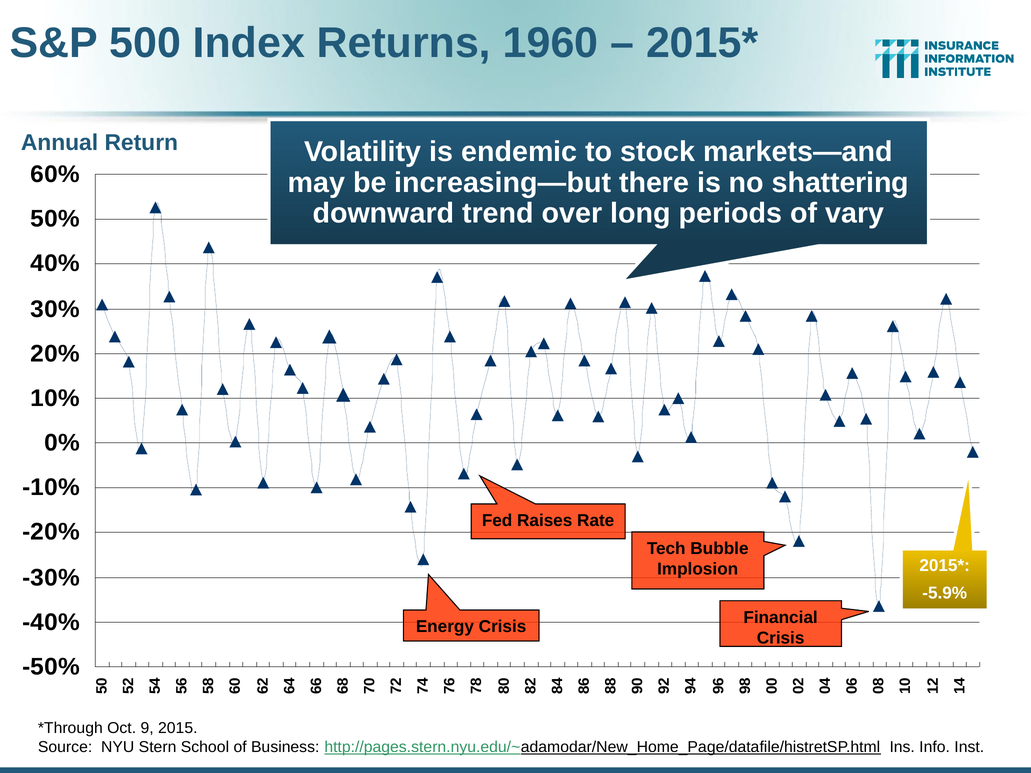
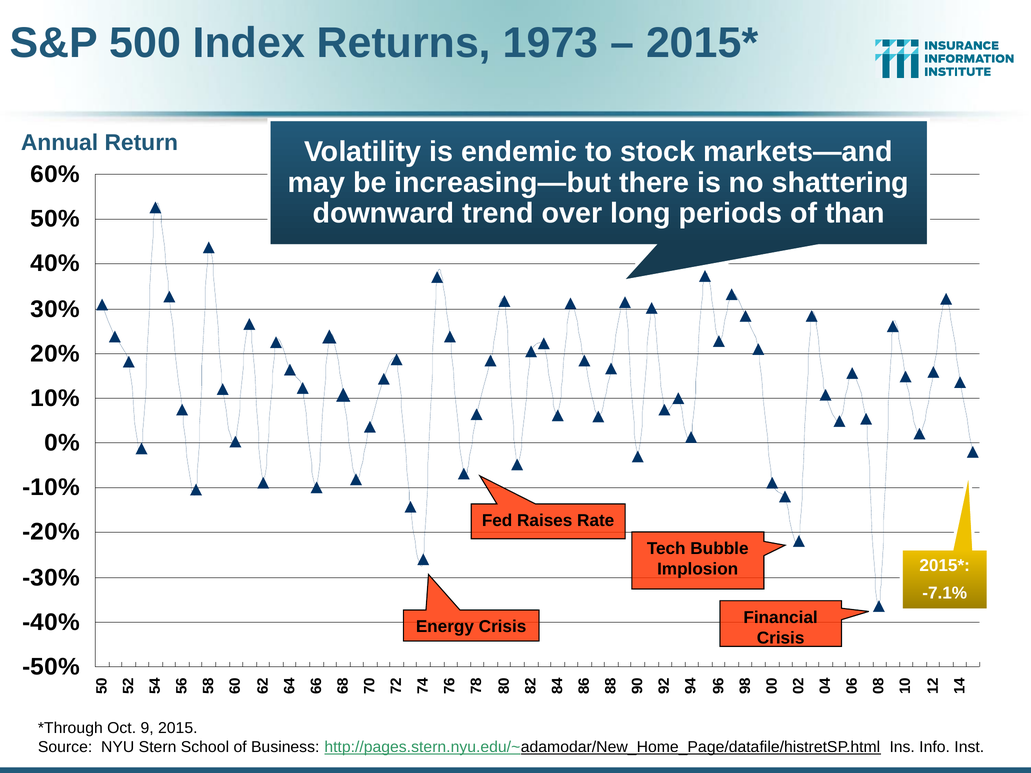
1960: 1960 -> 1973 (551, 43)
vary: vary -> than (855, 214)
-5.9%: -5.9% -> -7.1% (945, 593)
